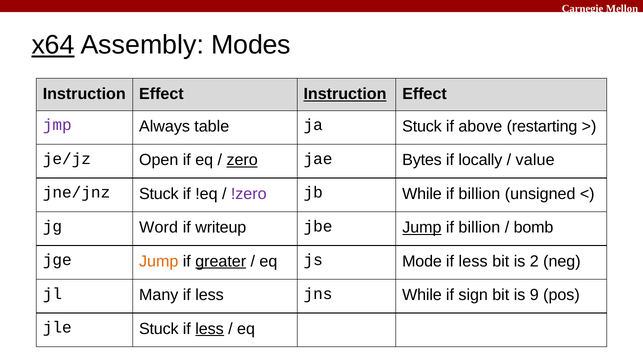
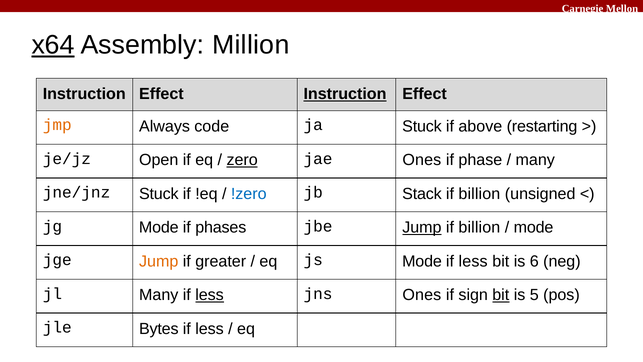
Modes: Modes -> Million (251, 45)
jmp colour: purple -> orange (57, 125)
table: table -> code (212, 126)
jae Bytes: Bytes -> Ones (422, 160)
locally: locally -> phase (480, 160)
value: value -> many (535, 160)
!zero colour: purple -> blue (249, 194)
jb While: While -> Stack (422, 194)
jg Word: Word -> Mode (159, 227)
writeup: writeup -> phases (221, 227)
bomb: bomb -> mode (534, 227)
greater underline: present -> none (221, 261)
2: 2 -> 6 (534, 261)
less underline: none -> present (210, 295)
jns While: While -> Ones (422, 295)
bit underline: none -> present (501, 295)
9: 9 -> 5 (534, 295)
jle Stuck: Stuck -> Bytes (159, 328)
less underline: present -> none (210, 328)
